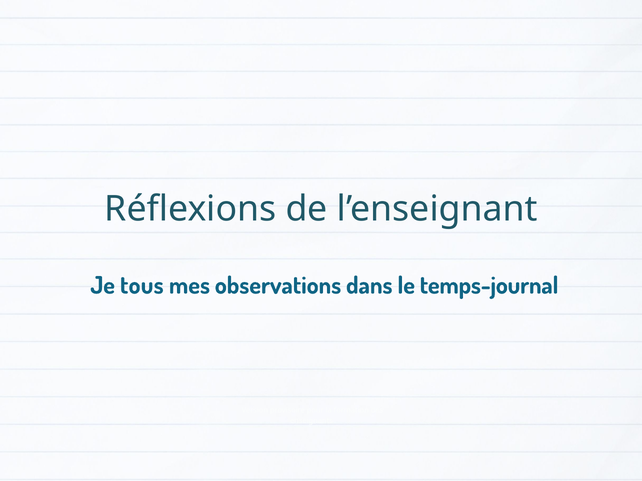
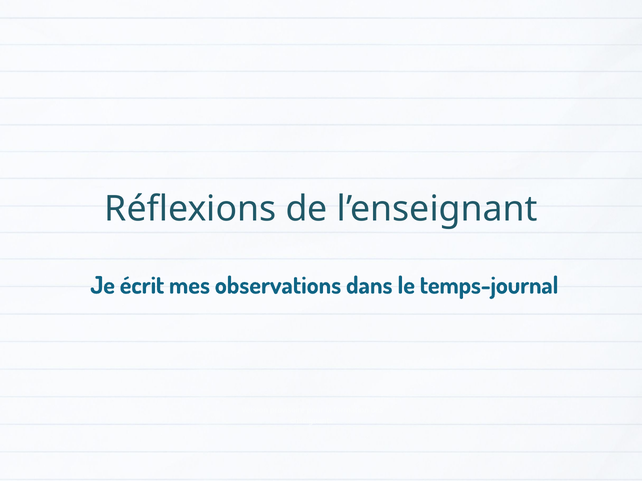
tous: tous -> écrit (142, 286)
